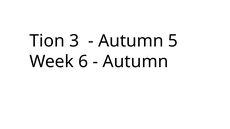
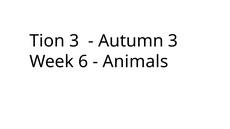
Autumn 5: 5 -> 3 (173, 41)
Autumn: Autumn -> Animals (135, 62)
